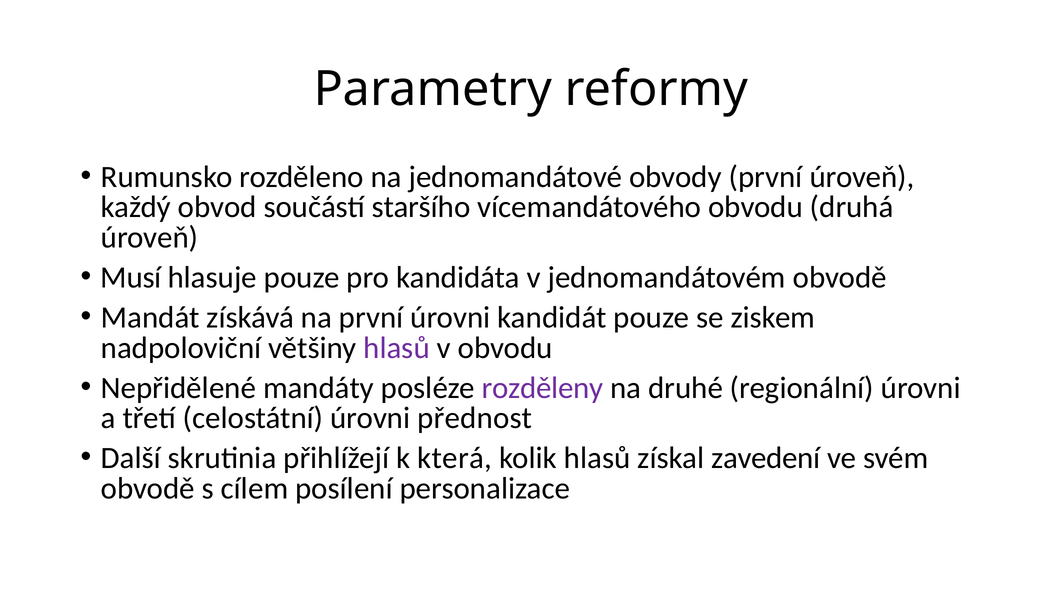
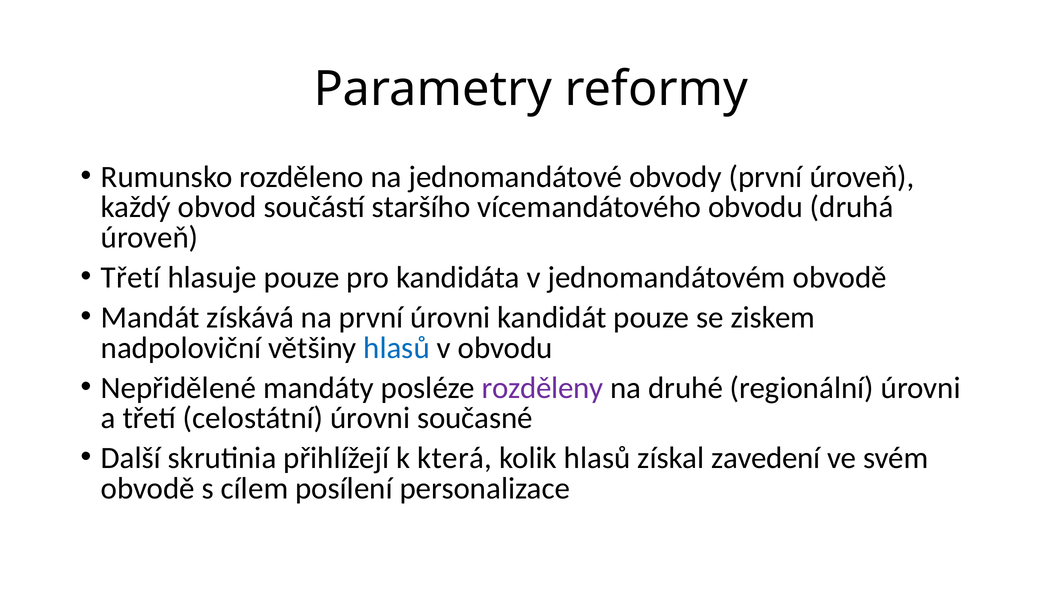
Musí: Musí -> Třetí (131, 277)
hlasů colour: purple -> blue (397, 347)
přednost: přednost -> současné (475, 418)
